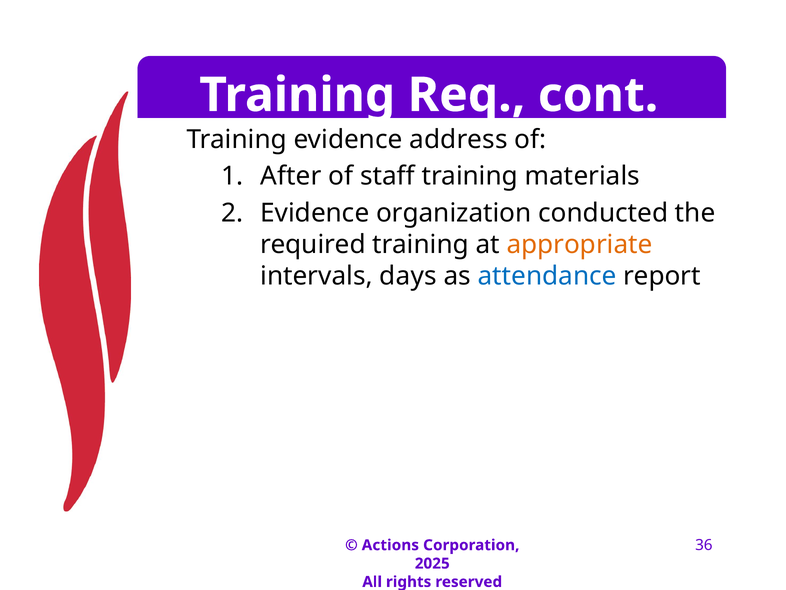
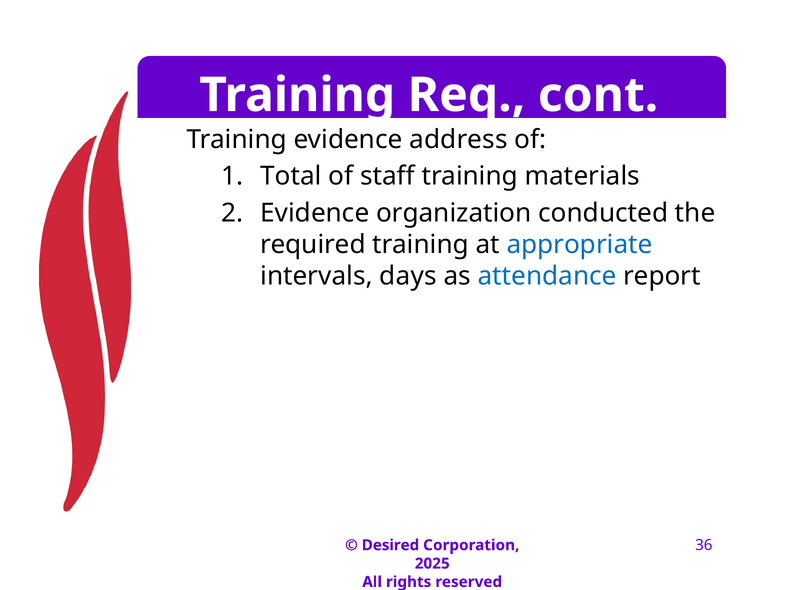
After: After -> Total (291, 176)
appropriate colour: orange -> blue (579, 244)
Actions: Actions -> Desired (390, 545)
